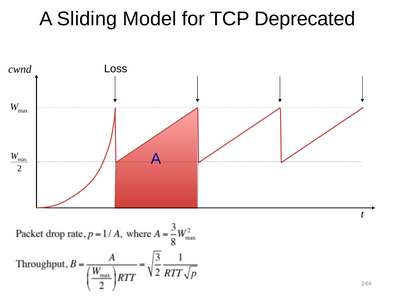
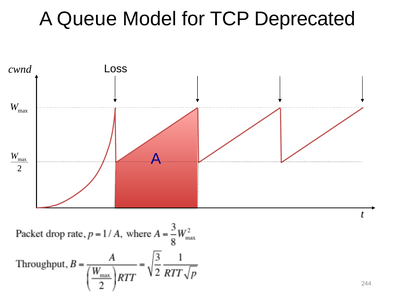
Sliding: Sliding -> Queue (87, 19)
